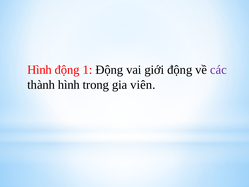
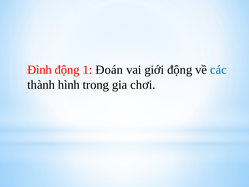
Hình: Hình -> Đình (39, 70)
1 Động: Động -> Đoán (109, 70)
các colour: purple -> blue (218, 70)
viên: viên -> chơi (143, 85)
